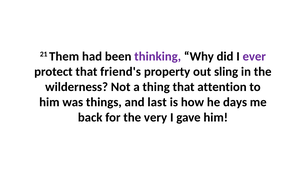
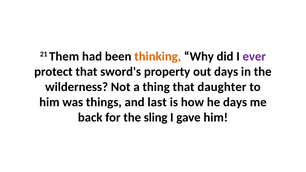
thinking colour: purple -> orange (158, 56)
friend's: friend's -> sword's (121, 72)
out sling: sling -> days (226, 72)
attention: attention -> daughter (222, 87)
very: very -> sling (156, 118)
